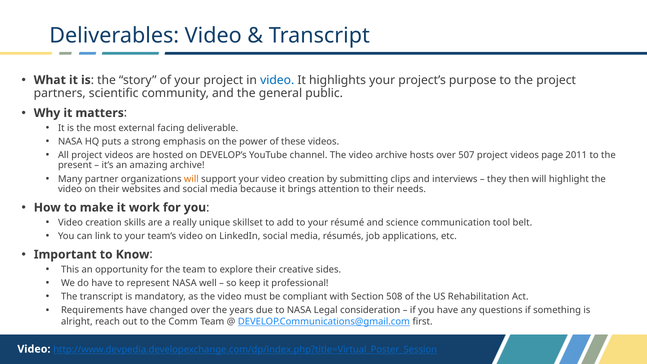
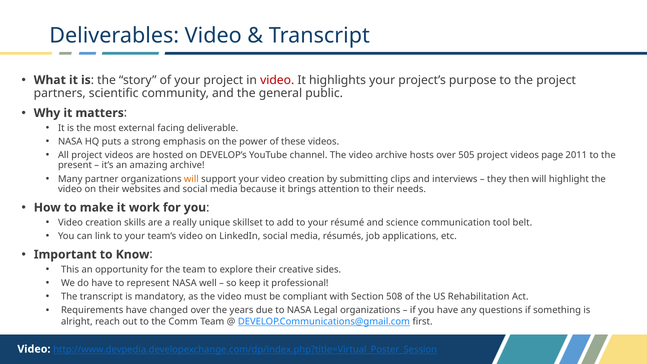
video colour: blue -> red (277, 80)
507: 507 -> 505 (466, 155)
Legal consideration: consideration -> organizations (370, 310)
